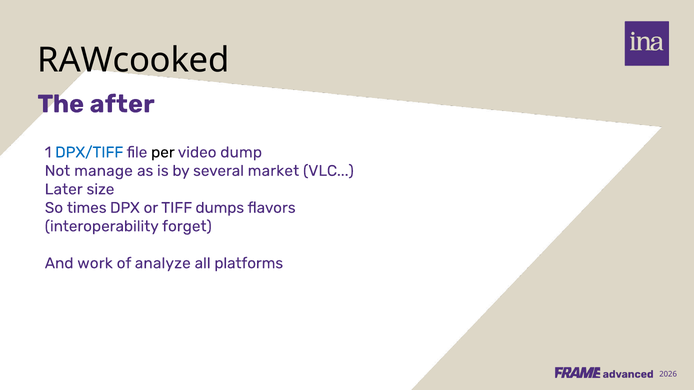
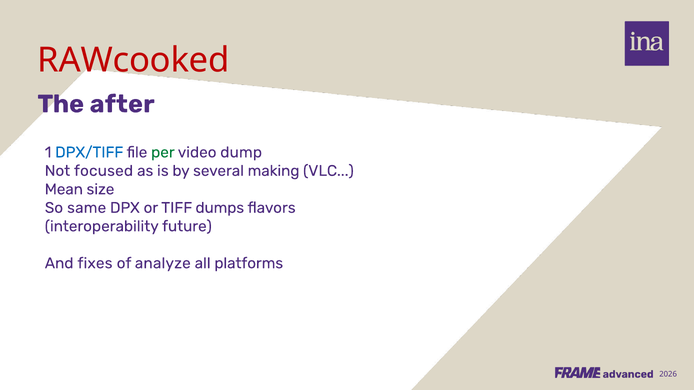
RAWcooked colour: black -> red (134, 60)
per colour: black -> green (163, 152)
manage: manage -> focused (103, 171)
market: market -> making (274, 171)
Later: Later -> Mean (64, 189)
times: times -> same (87, 208)
forget: forget -> future (187, 226)
work: work -> fixes (95, 263)
